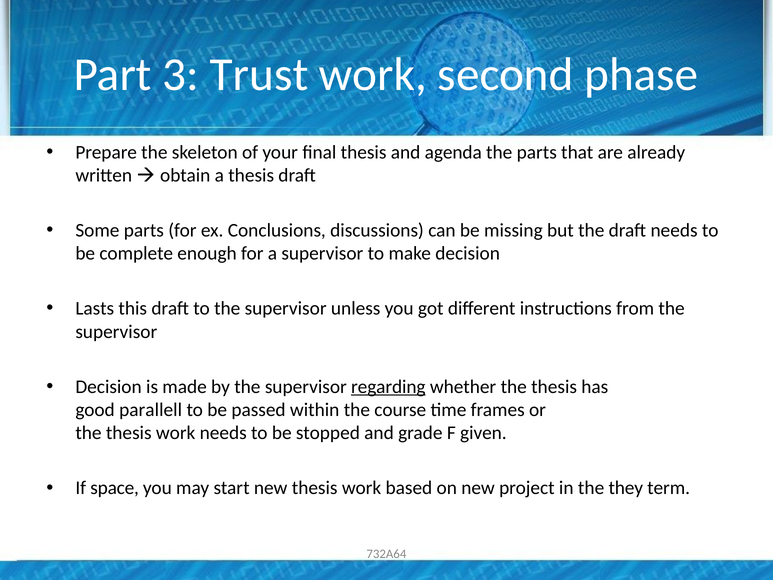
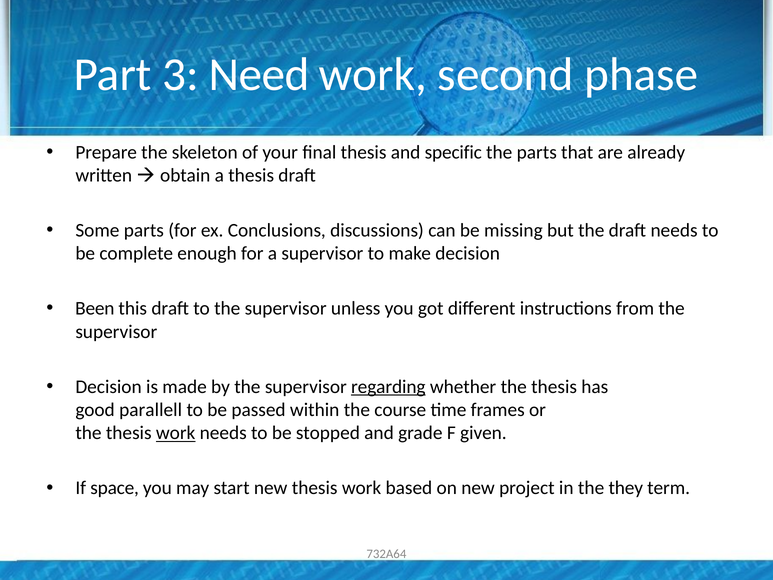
Trust: Trust -> Need (259, 75)
agenda: agenda -> specific (453, 152)
Lasts: Lasts -> Been (95, 308)
work underline: none -> present (176, 433)
